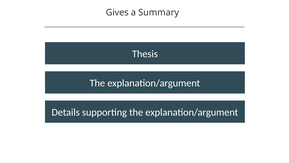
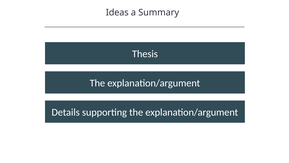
Gives: Gives -> Ideas (117, 12)
